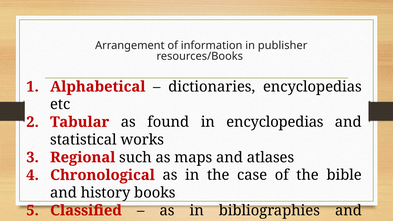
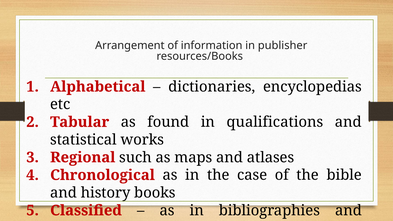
in encyclopedias: encyclopedias -> qualifications (275, 122)
